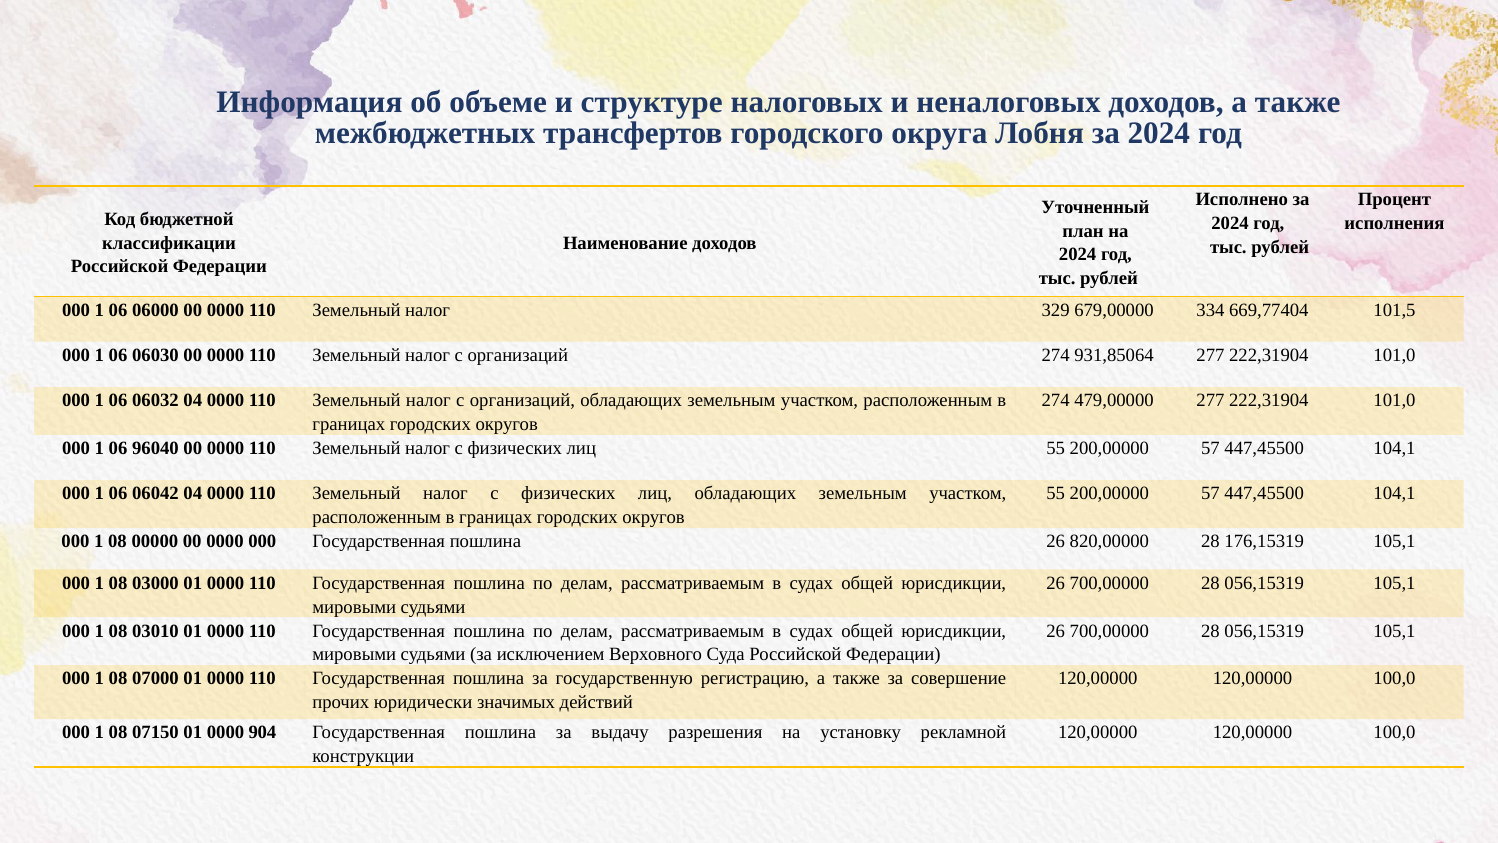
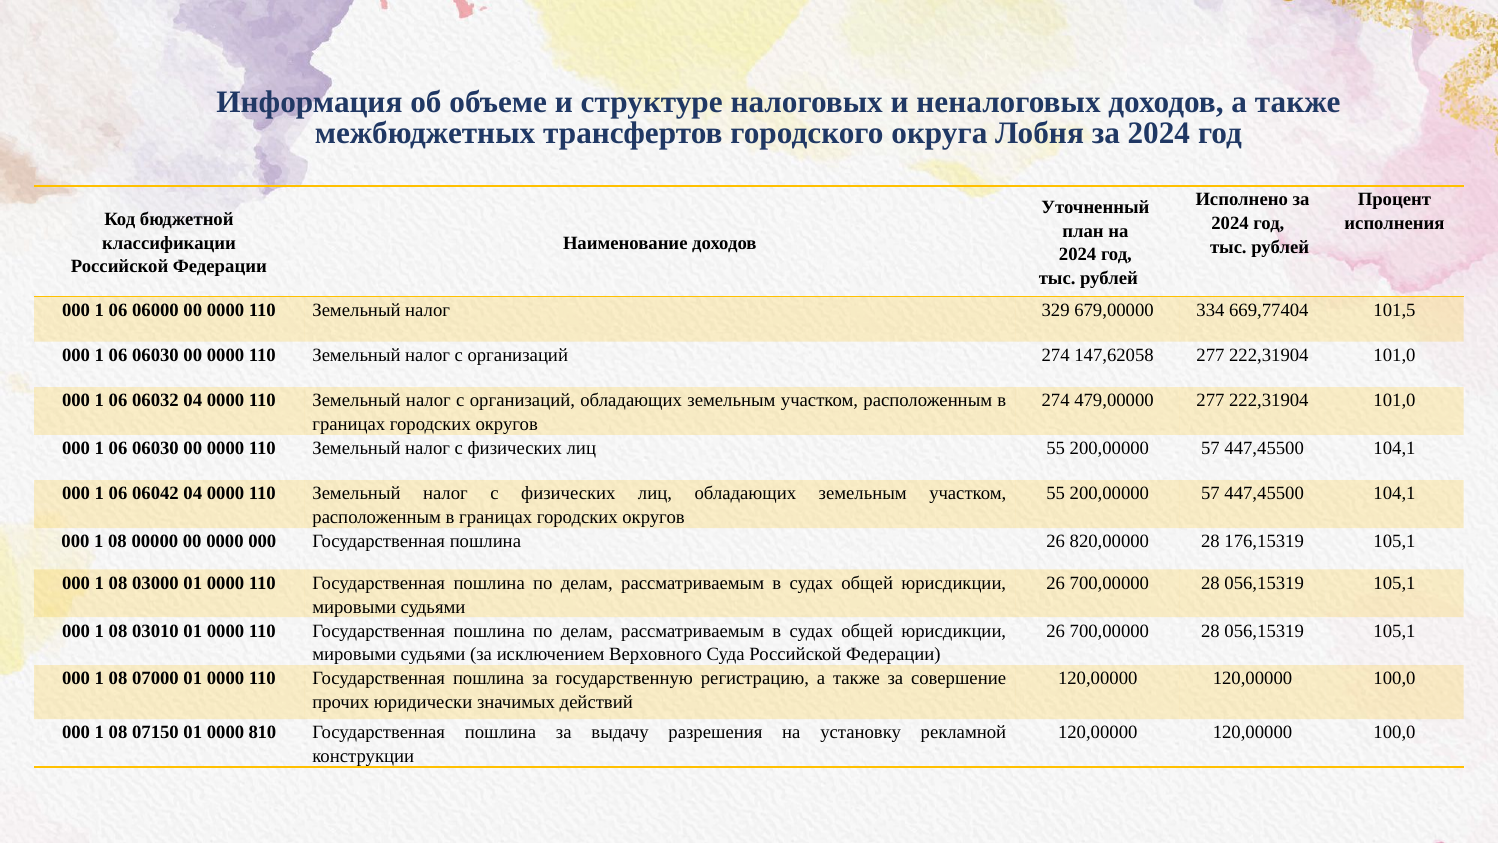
931,85064: 931,85064 -> 147,62058 (1114, 355)
96040: 96040 -> 06030 (155, 448)
904: 904 -> 810 (262, 732)
